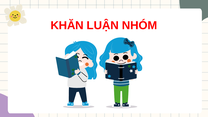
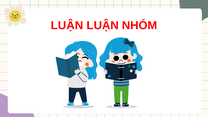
KHĂN: KHĂN -> LUẬN (67, 25)
